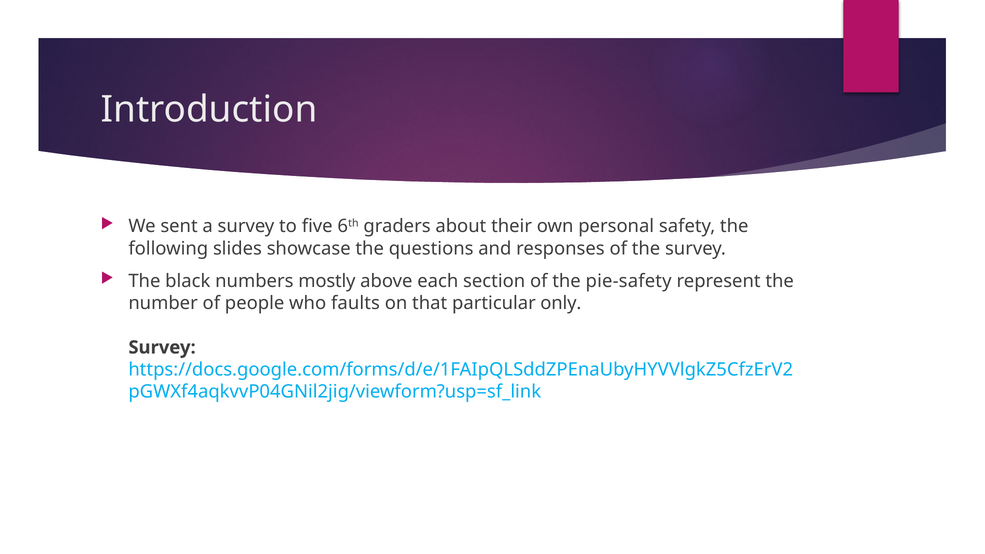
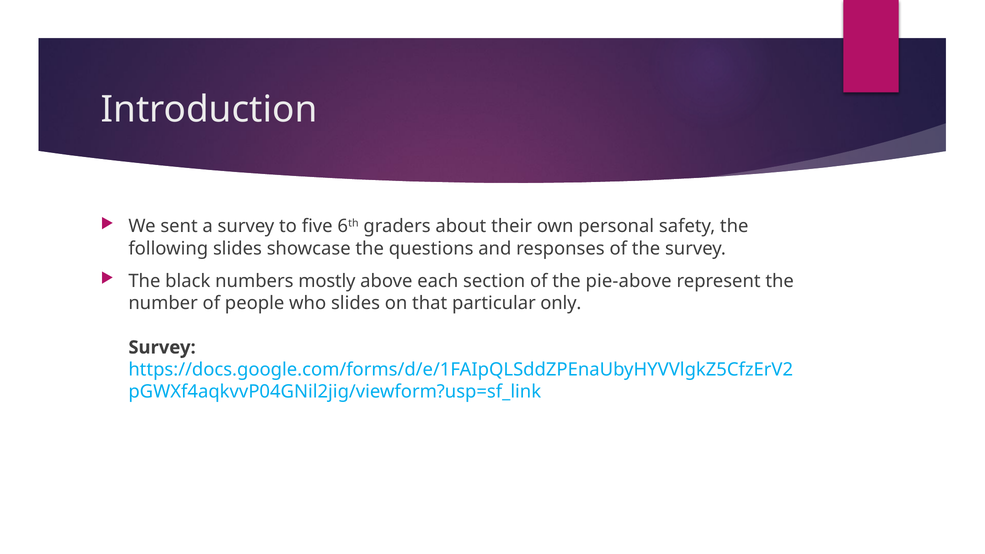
pie-safety: pie-safety -> pie-above (629, 281)
who faults: faults -> slides (356, 303)
